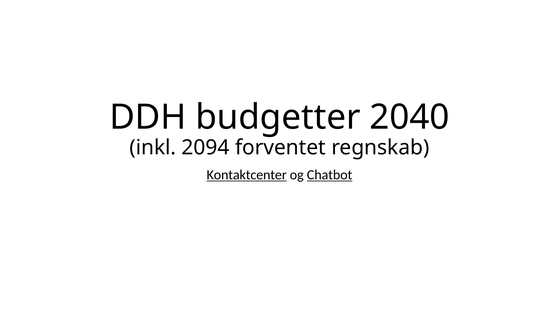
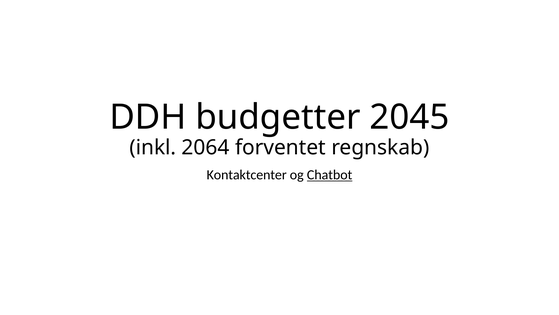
2040: 2040 -> 2045 (409, 117)
2094: 2094 -> 2064 (206, 147)
Kontaktcenter underline: present -> none (247, 175)
